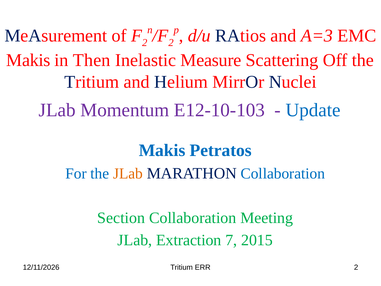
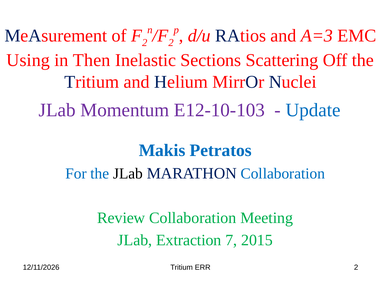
Makis: Makis -> Using (28, 60)
Measure: Measure -> Sections (211, 60)
JLab colour: orange -> black (128, 173)
Section: Section -> Review (121, 218)
